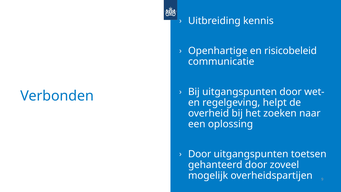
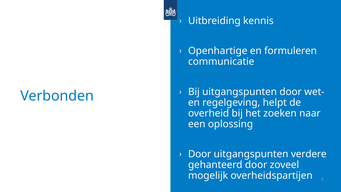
risicobeleid: risicobeleid -> formuleren (291, 51)
toetsen: toetsen -> verdere (309, 154)
